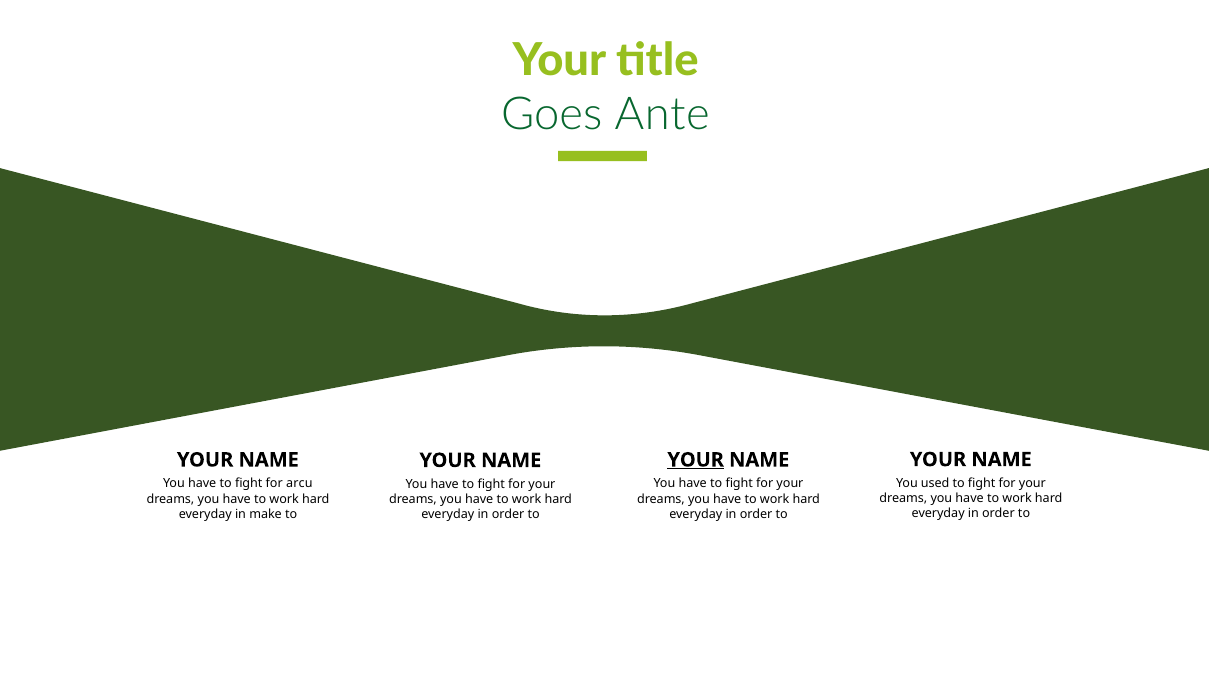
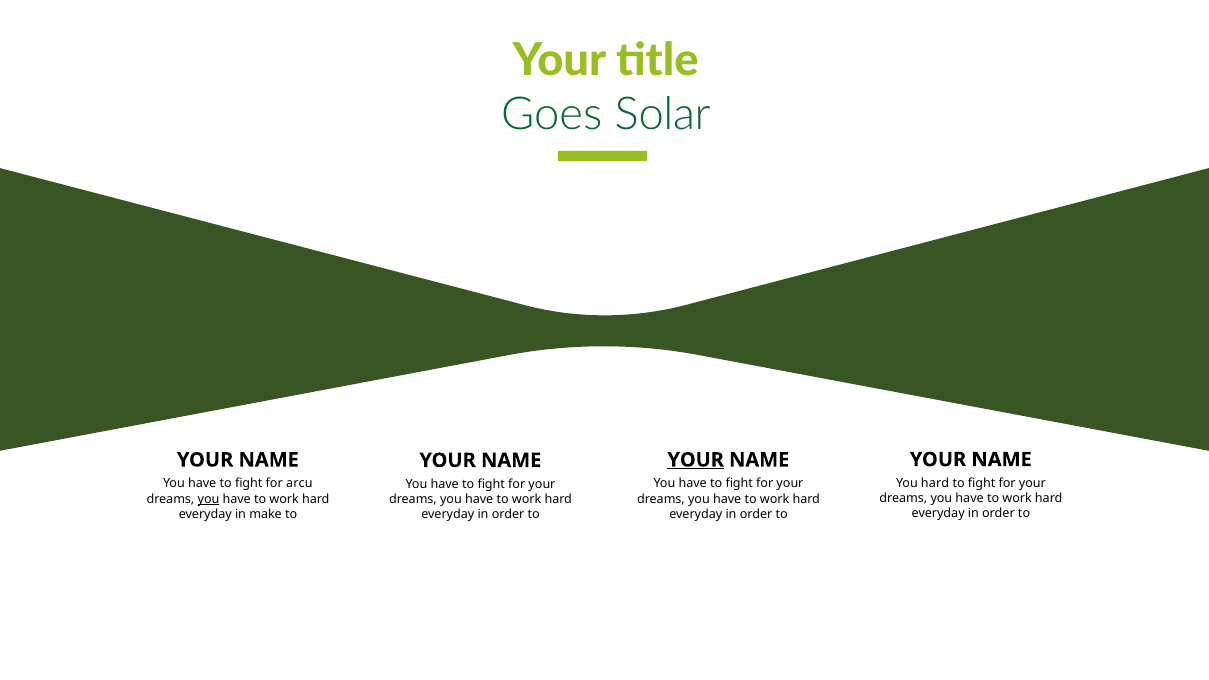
Ante: Ante -> Solar (663, 115)
You used: used -> hard (935, 484)
you underline: none -> present (208, 499)
